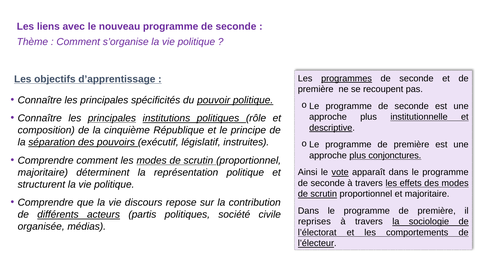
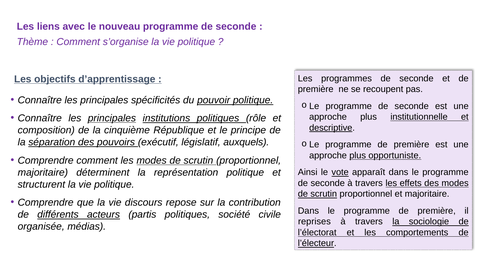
programmes underline: present -> none (347, 78)
instruites: instruites -> auxquels (246, 142)
conjonctures: conjonctures -> opportuniste (395, 156)
